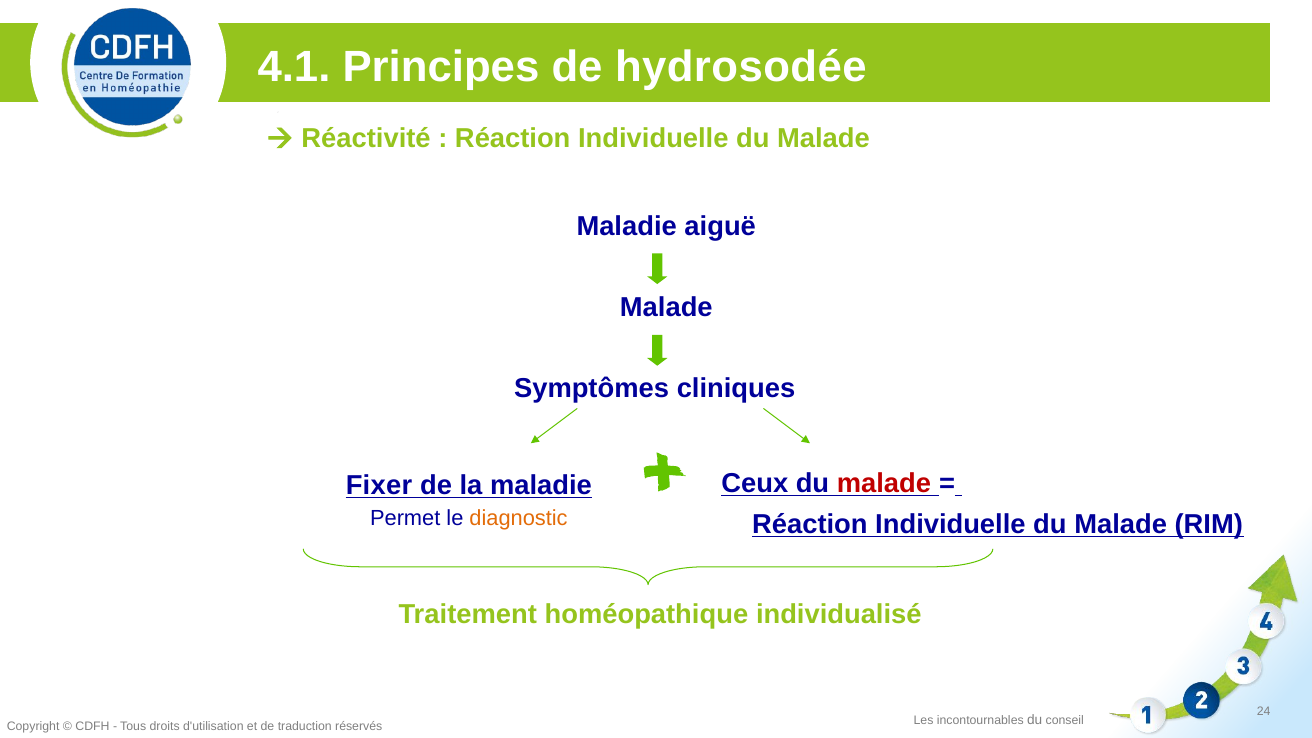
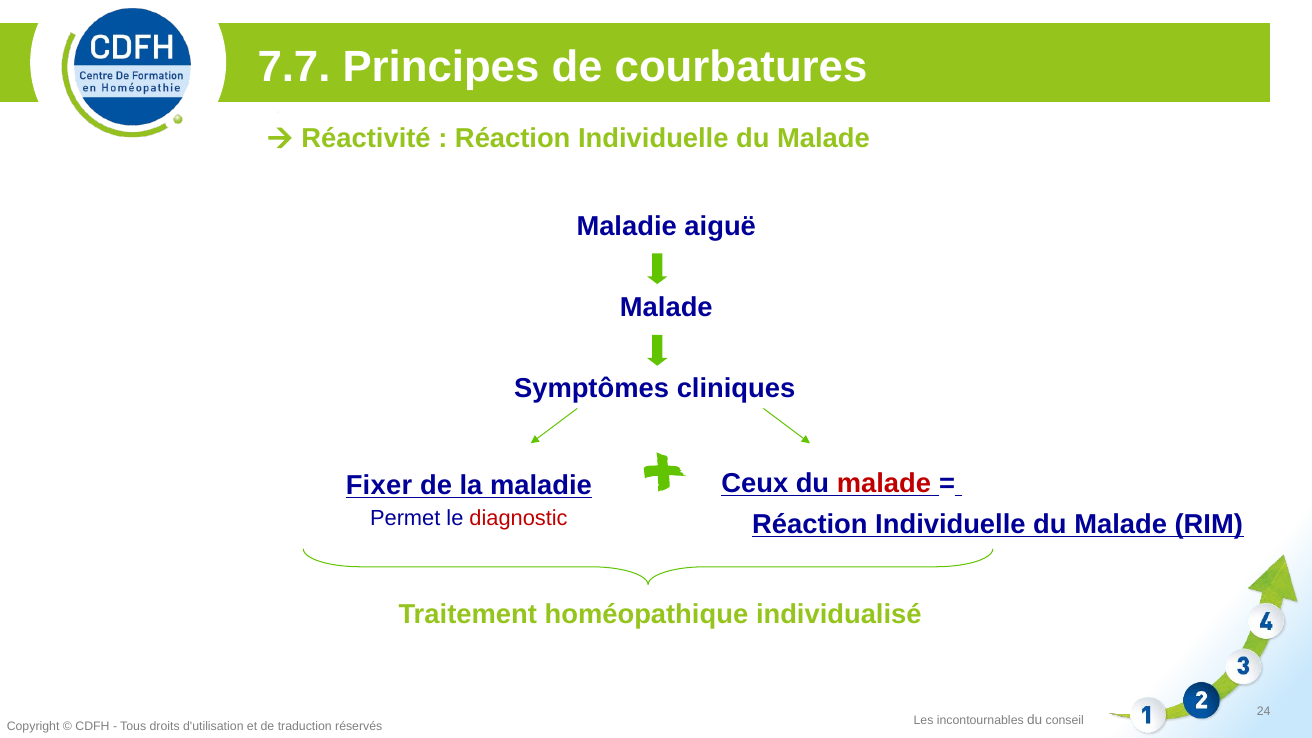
4.1: 4.1 -> 7.7 (294, 67)
hydrosodée: hydrosodée -> courbatures (741, 67)
diagnostic colour: orange -> red (519, 519)
